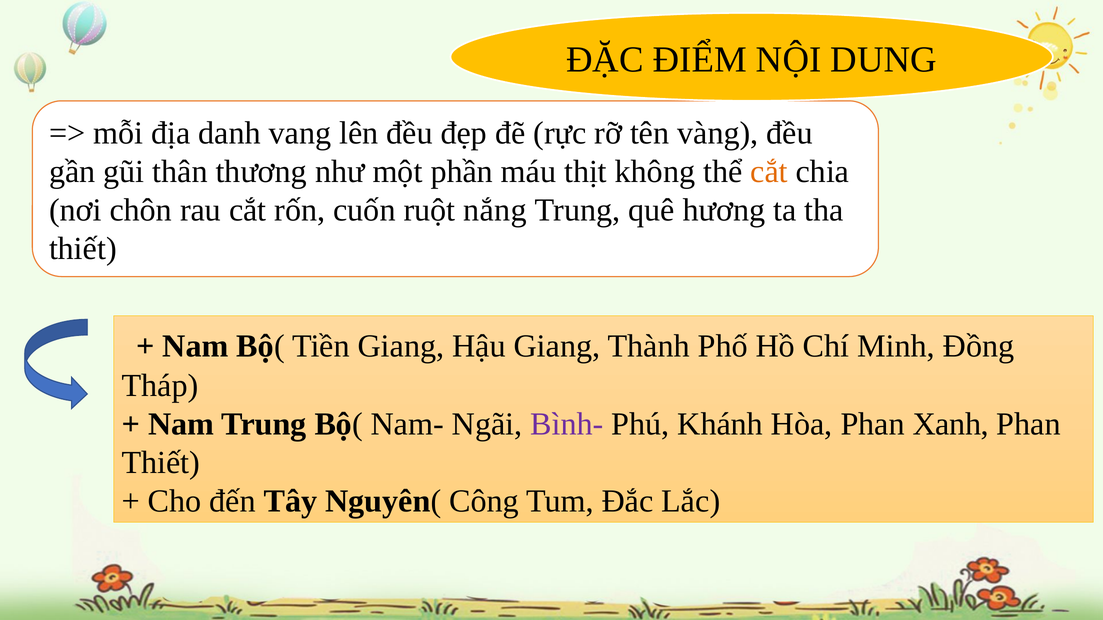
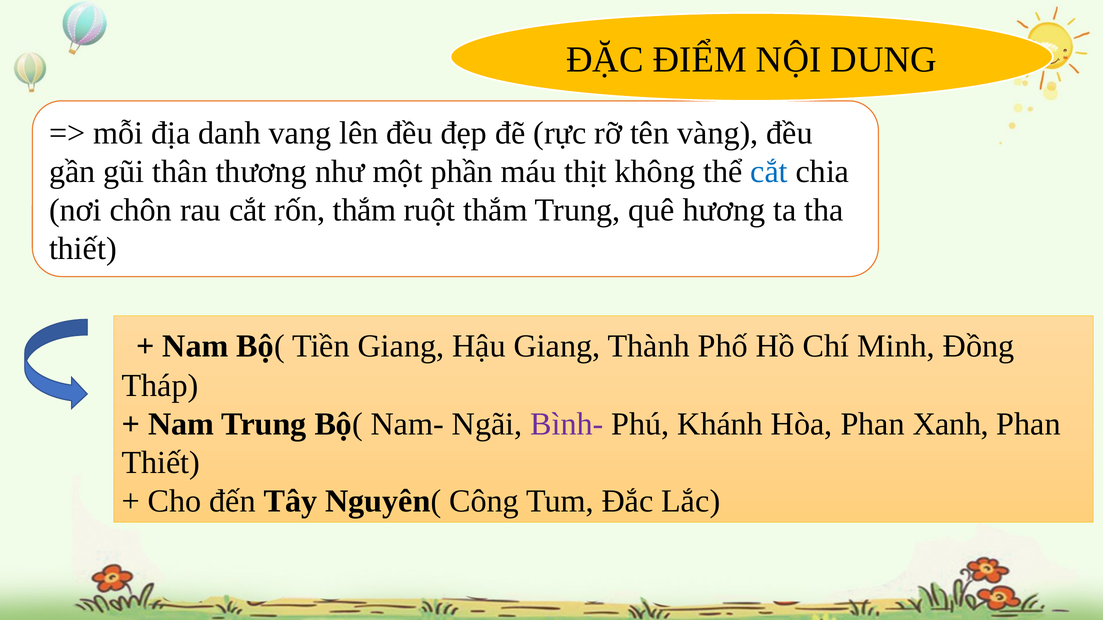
cắt colour: orange -> blue (769, 172)
rốn cuốn: cuốn -> thắm (365, 210)
ruột nắng: nắng -> thắm (495, 210)
